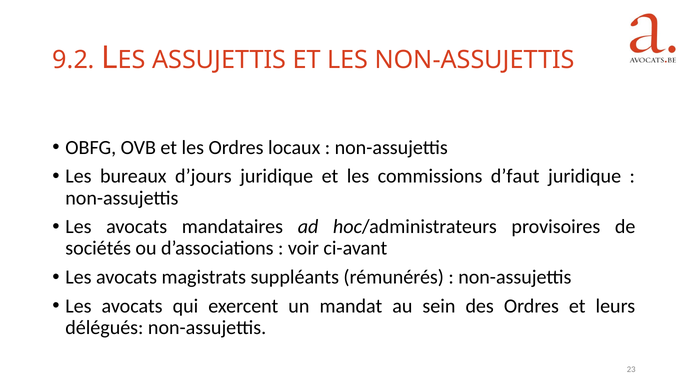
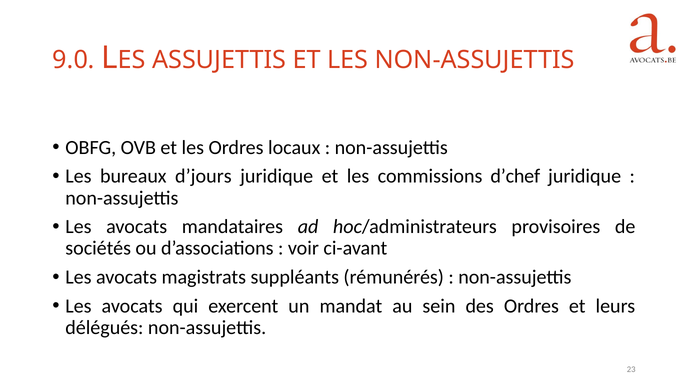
9.2: 9.2 -> 9.0 (74, 60)
d’faut: d’faut -> d’chef (515, 176)
